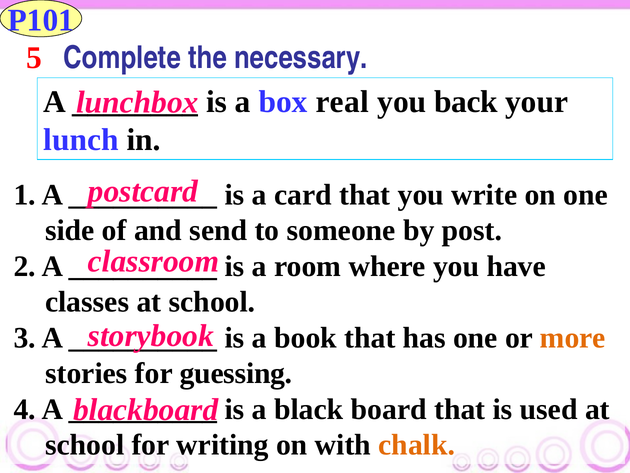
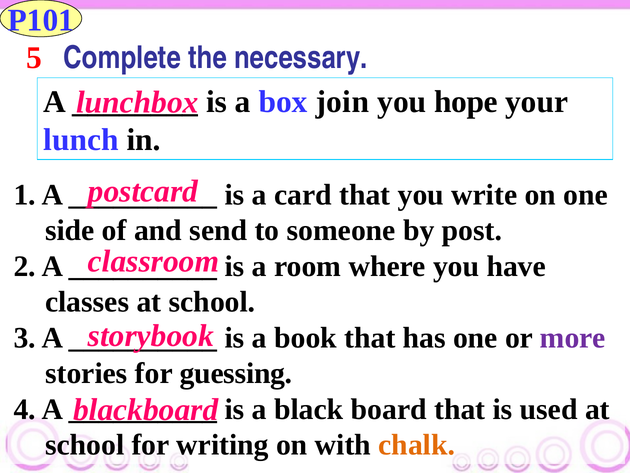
real: real -> join (342, 102)
back: back -> hope (466, 102)
more colour: orange -> purple (573, 337)
